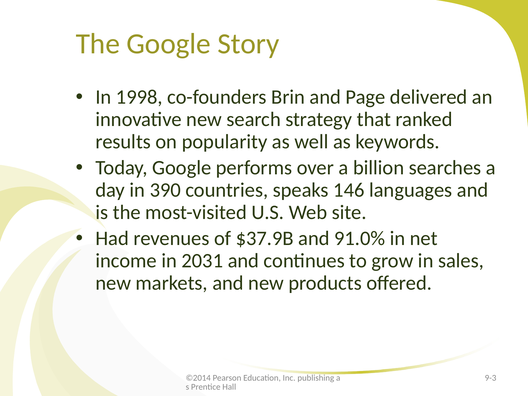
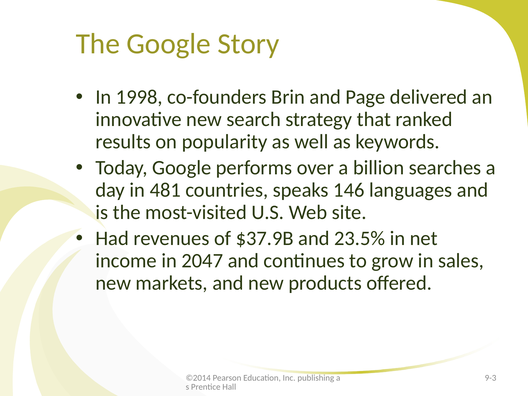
390: 390 -> 481 (165, 190)
91.0%: 91.0% -> 23.5% (360, 239)
2031: 2031 -> 2047 (202, 261)
